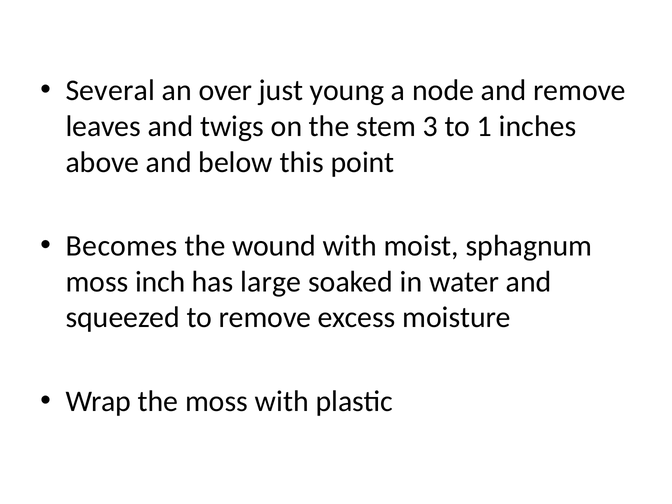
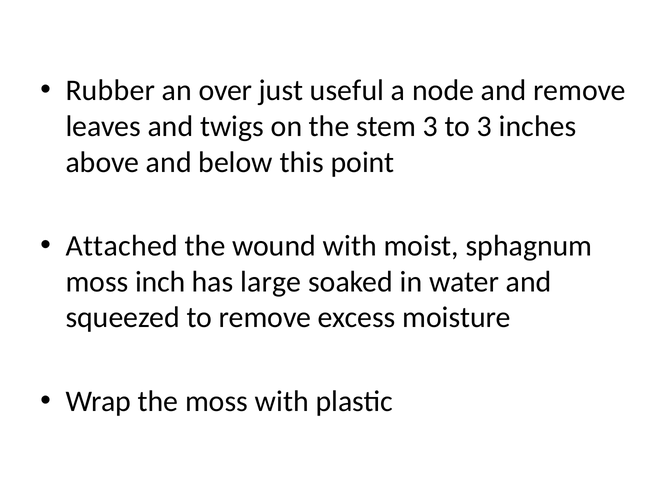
Several: Several -> Rubber (110, 91)
young: young -> useful (347, 91)
to 1: 1 -> 3 (485, 126)
Becomes: Becomes -> Attached (122, 246)
